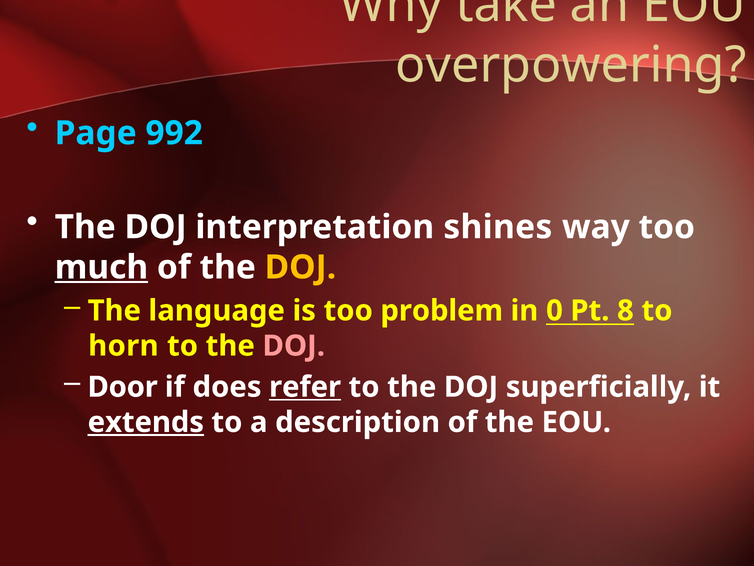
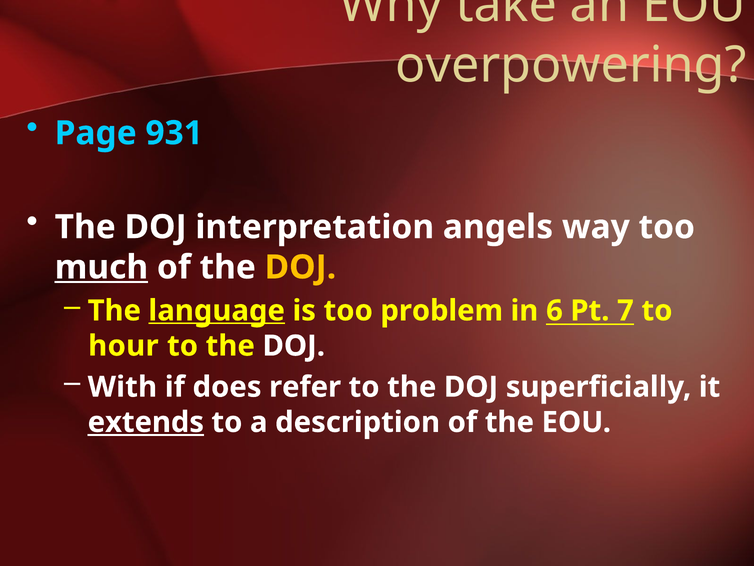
992: 992 -> 931 (174, 133)
shines: shines -> angels (498, 227)
language underline: none -> present (217, 310)
0: 0 -> 6 (554, 310)
8: 8 -> 7 (625, 310)
horn: horn -> hour (123, 346)
DOJ colour: pink -> white (294, 346)
Door: Door -> With (122, 387)
refer underline: present -> none (305, 387)
